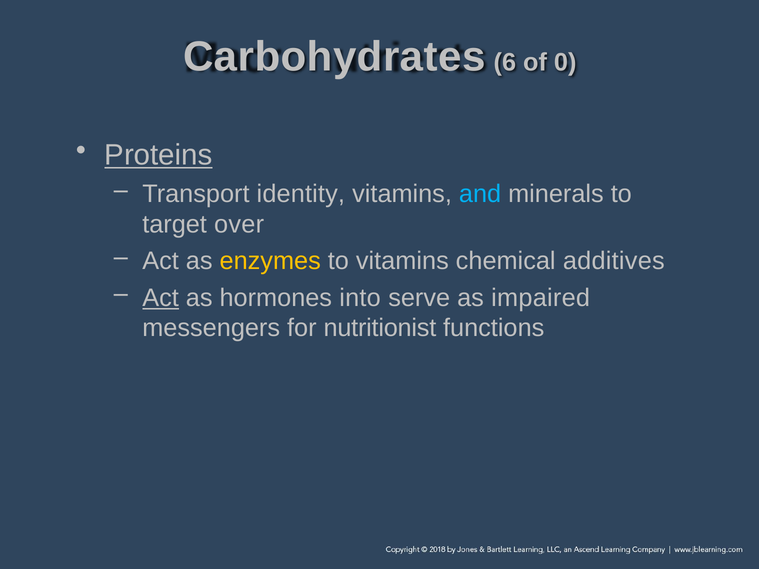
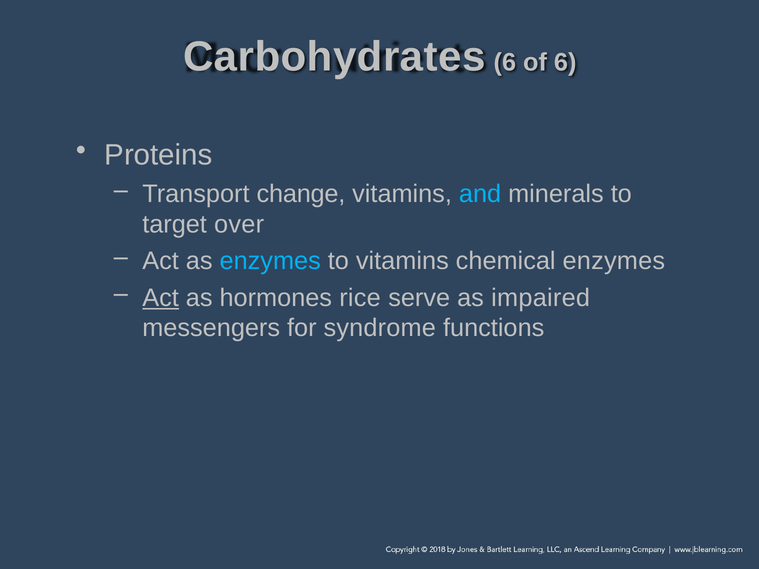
of 0: 0 -> 6 (565, 62)
Proteins underline: present -> none (158, 155)
identity: identity -> change (301, 194)
enzymes colour: yellow -> light blue (270, 261)
chemical additives: additives -> enzymes (614, 261)
into: into -> rice (360, 298)
nutritionist: nutritionist -> syndrome (380, 328)
